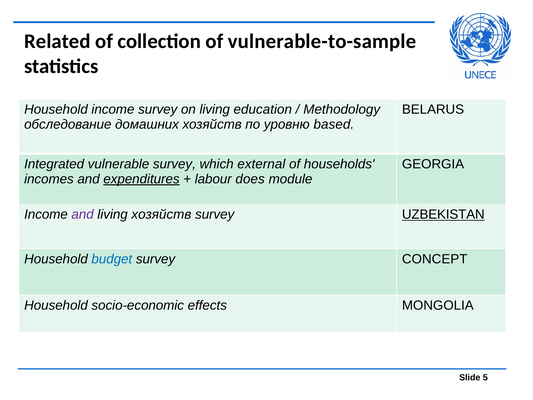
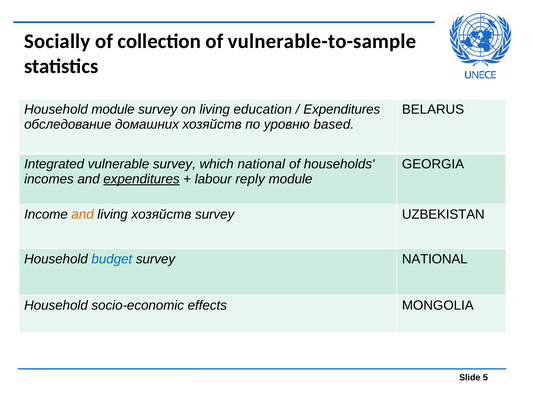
Related: Related -> Socially (57, 41)
Household income: income -> module (113, 109)
Methodology: Methodology -> Expenditures (342, 109)
which external: external -> national (261, 164)
does: does -> reply (250, 179)
and colour: purple -> orange (83, 214)
UZBEKISTAN underline: present -> none (443, 214)
survey CONCEPT: CONCEPT -> NATIONAL (435, 259)
